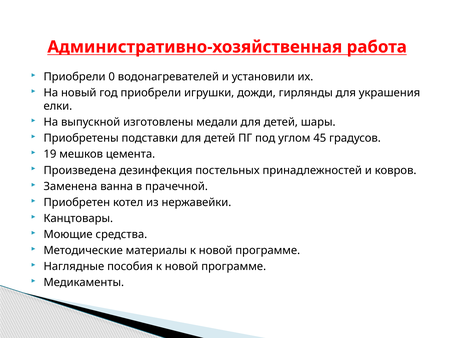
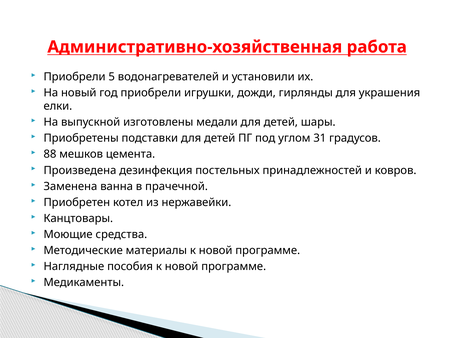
0: 0 -> 5 (112, 77)
45: 45 -> 31 (320, 138)
19: 19 -> 88 (50, 154)
